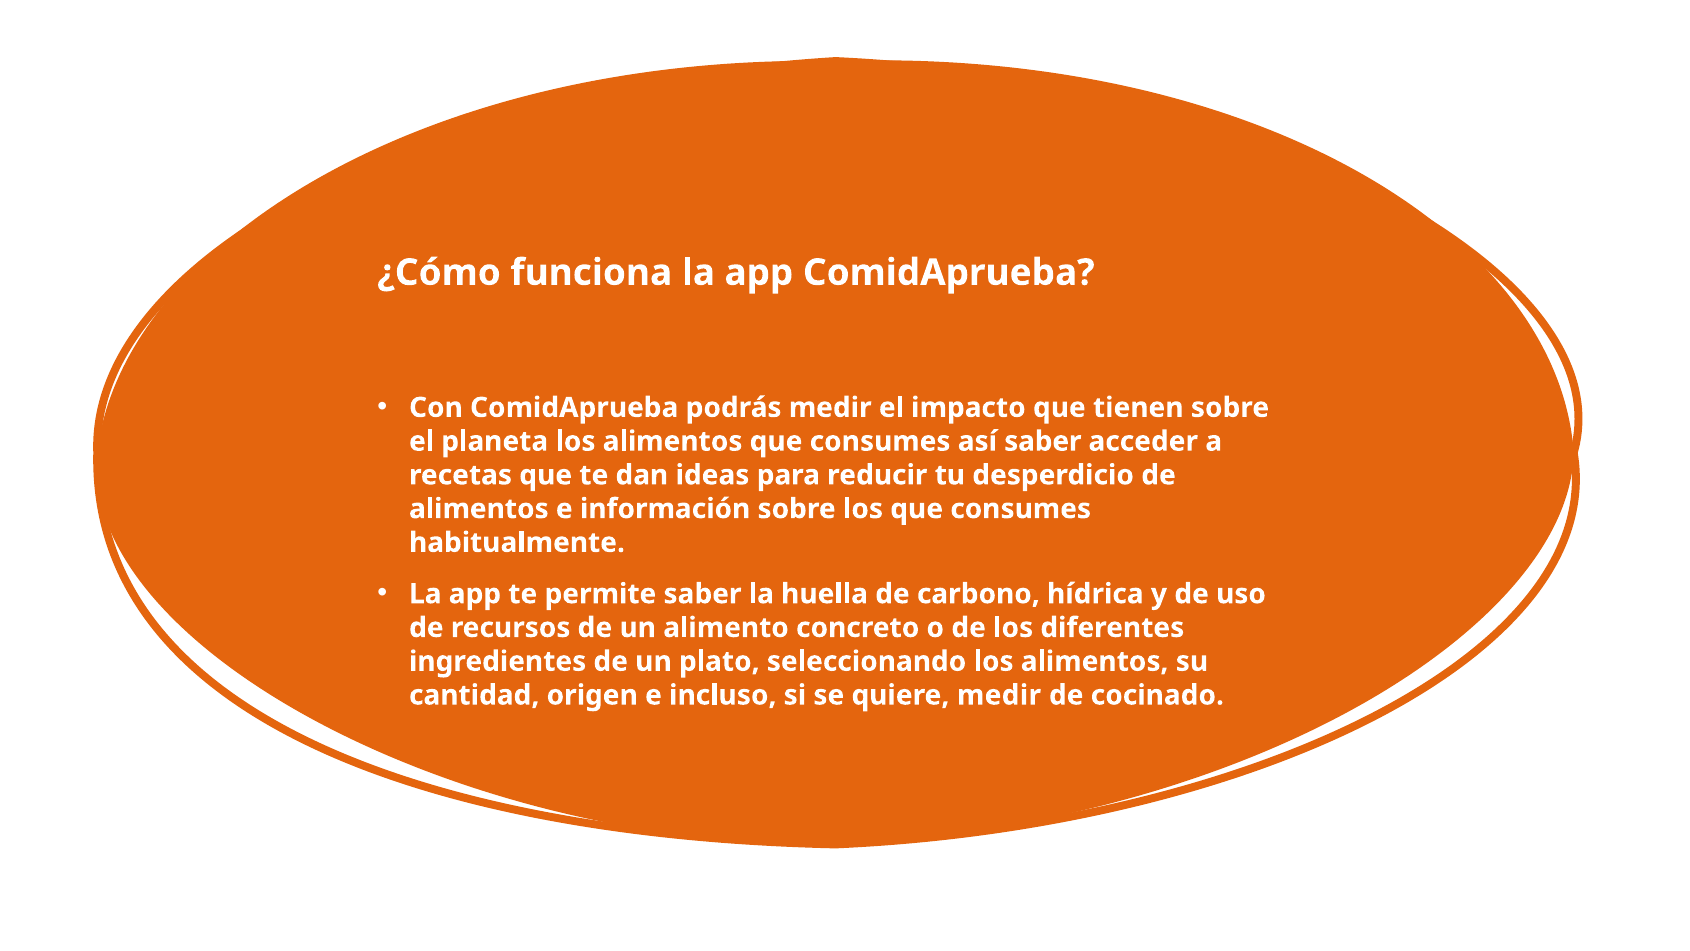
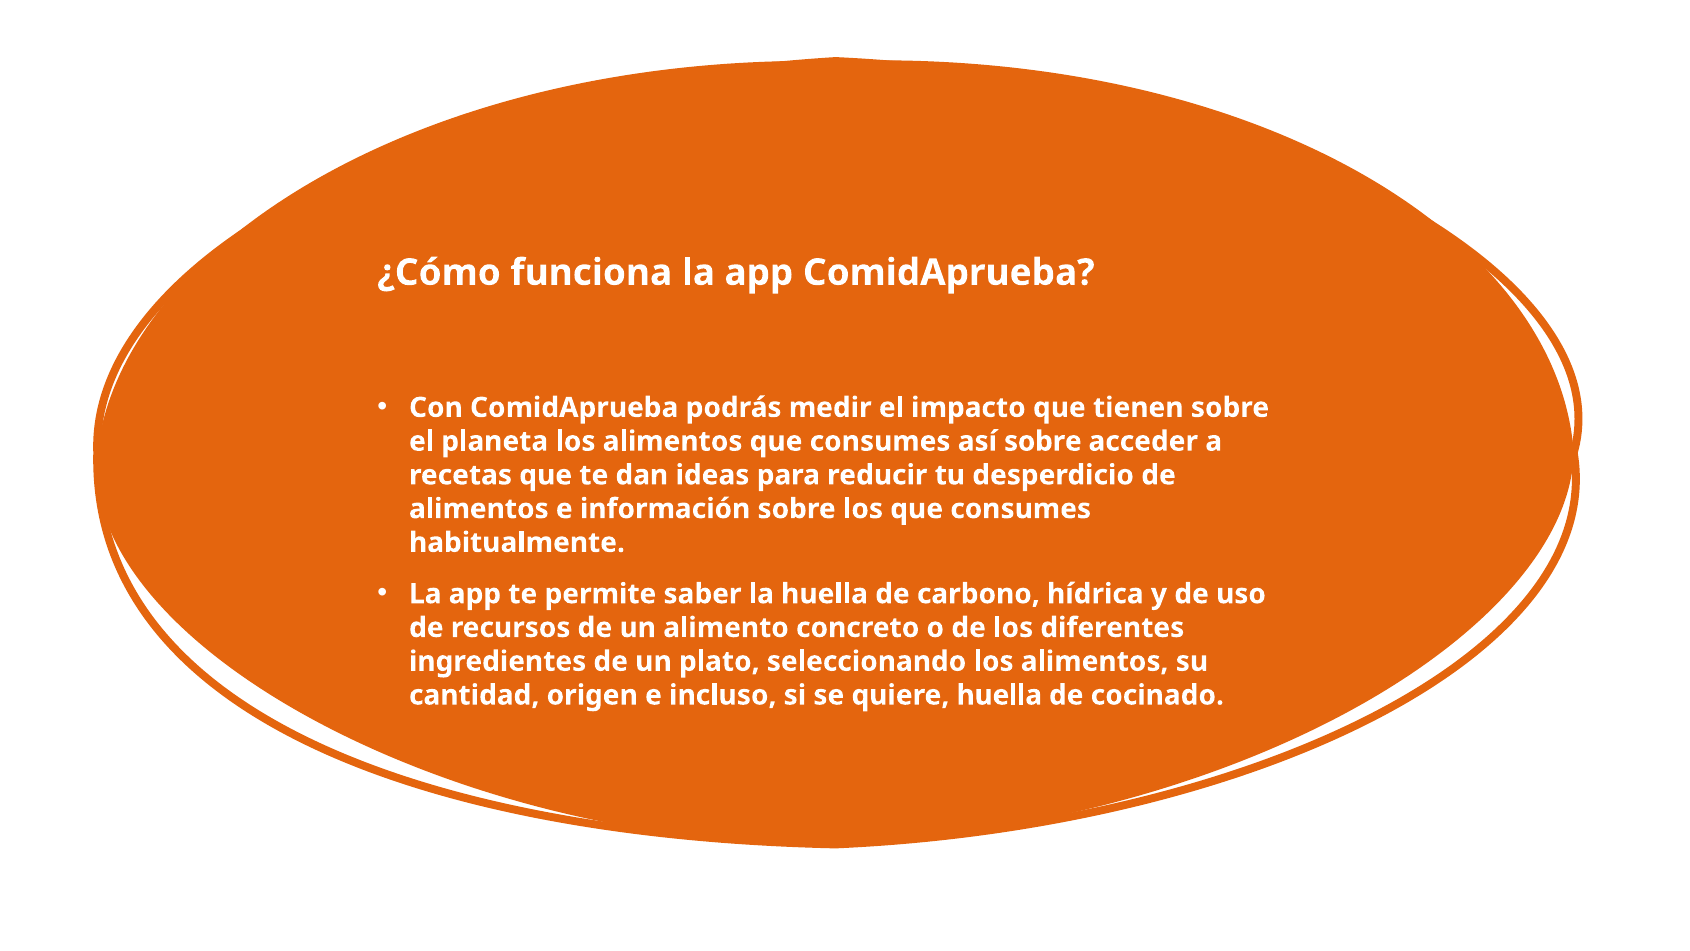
así saber: saber -> sobre (1043, 441)
quiere medir: medir -> huella (999, 695)
